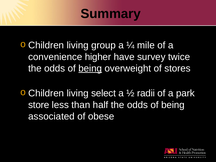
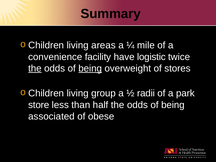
group: group -> areas (103, 45)
higher: higher -> facility (98, 57)
survey: survey -> logistic (151, 57)
the underline: none -> present (35, 68)
select: select -> group (104, 93)
